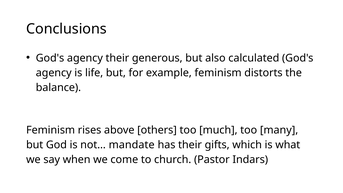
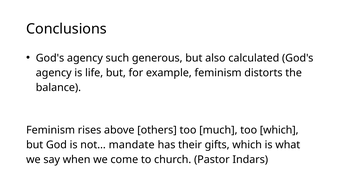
agency their: their -> such (117, 58)
too many: many -> which (279, 130)
